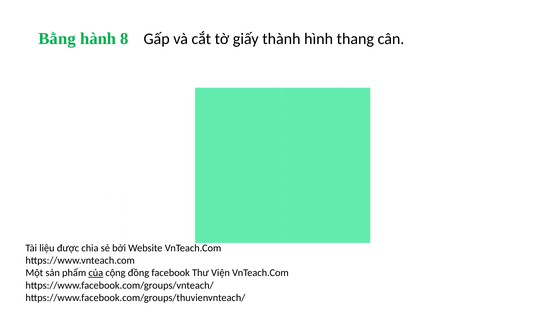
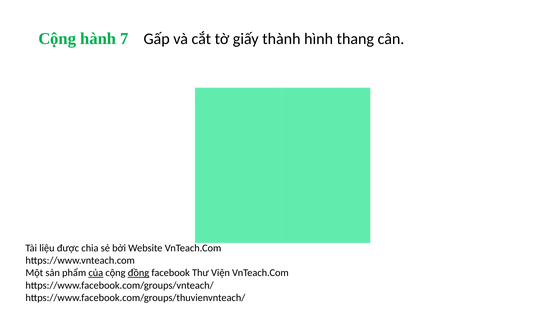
Bằng: Bằng -> Cộng (57, 39)
8: 8 -> 7 (124, 39)
đồng underline: none -> present (138, 272)
